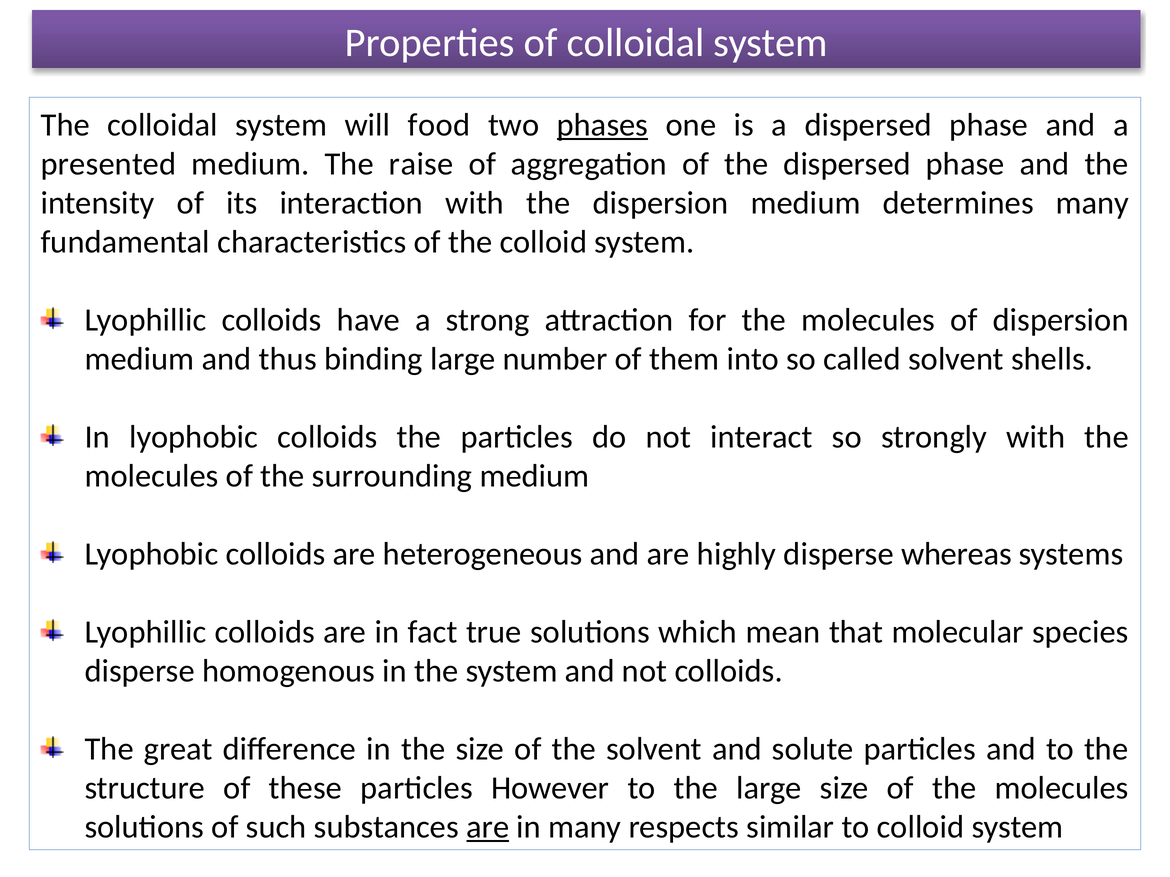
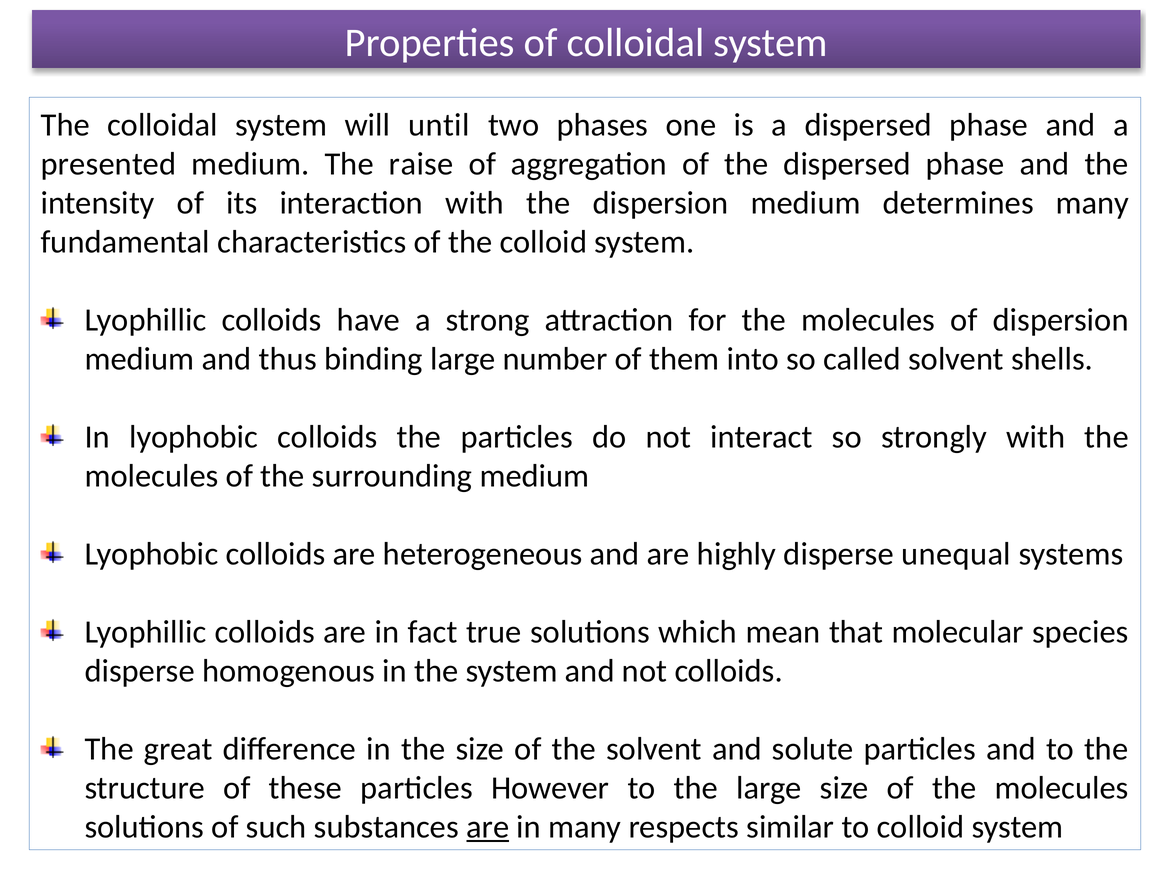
food: food -> until (439, 125)
phases underline: present -> none (602, 125)
whereas: whereas -> unequal (956, 554)
